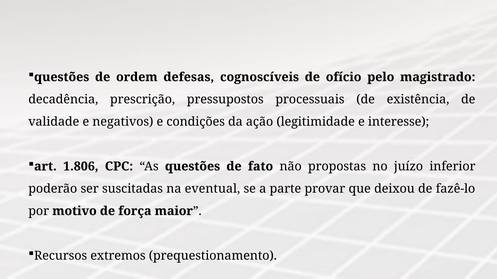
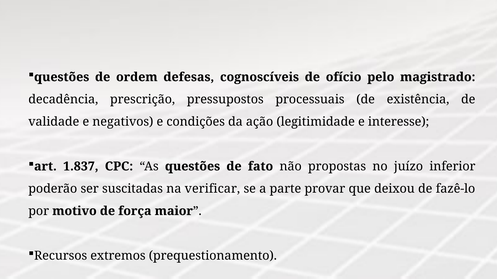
1.806: 1.806 -> 1.837 (81, 167)
eventual: eventual -> verificar (212, 189)
